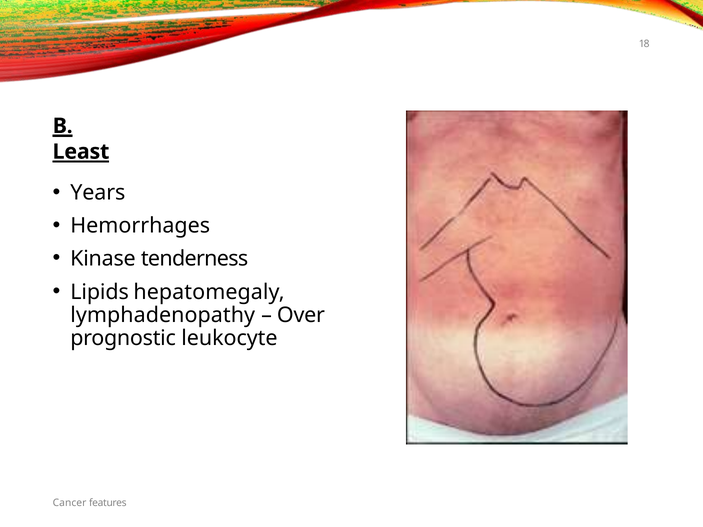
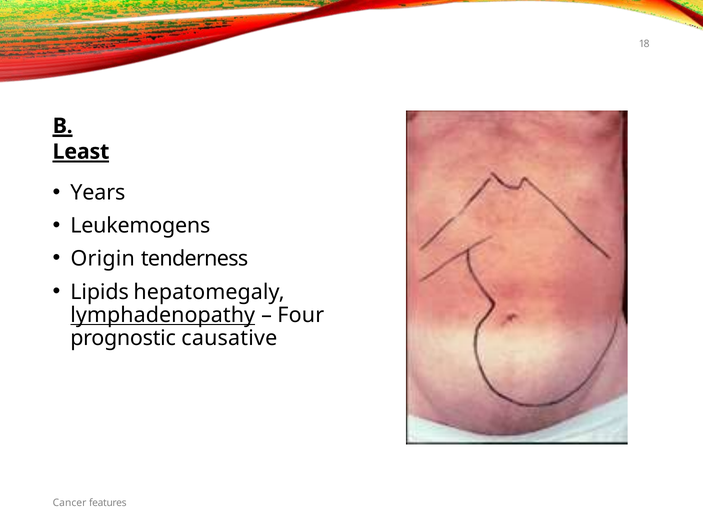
Hemorrhages: Hemorrhages -> Leukemogens (140, 226)
Kinase: Kinase -> Origin (103, 259)
lymphadenopathy underline: none -> present (163, 315)
Over: Over -> Four (301, 315)
leukocyte: leukocyte -> causative (229, 339)
